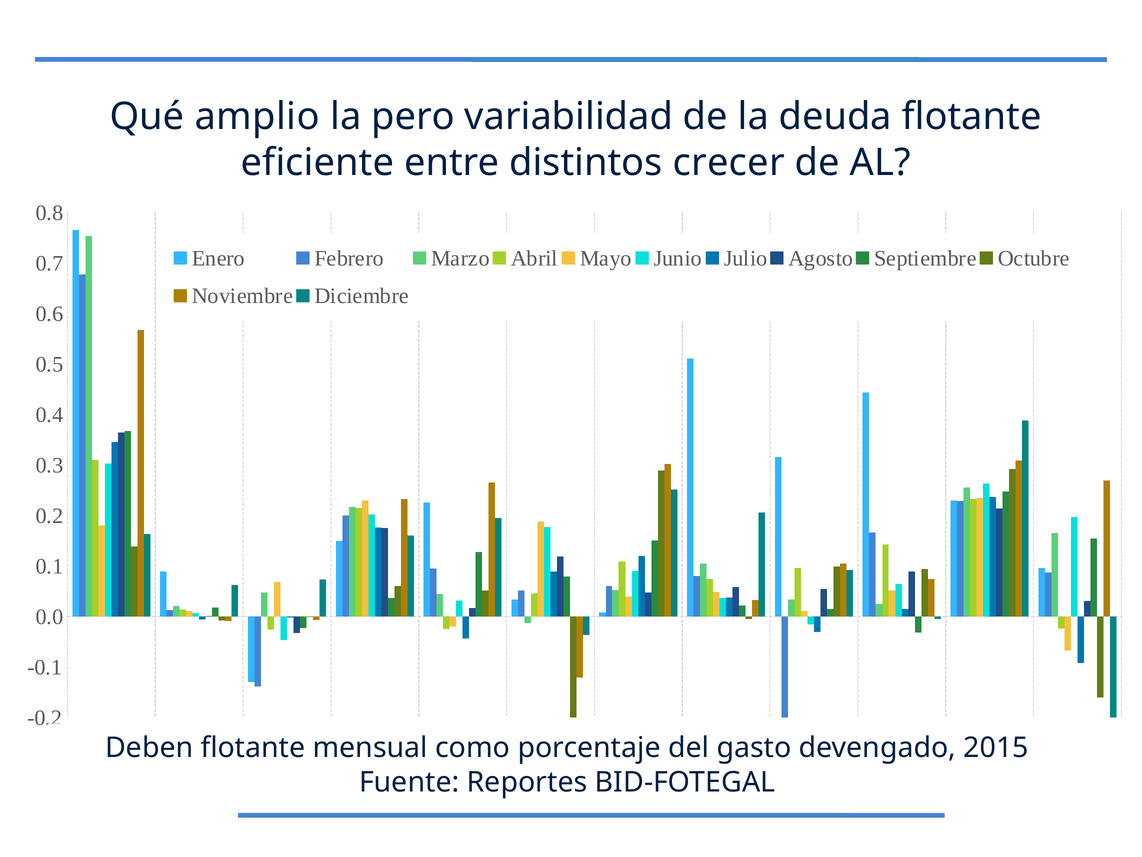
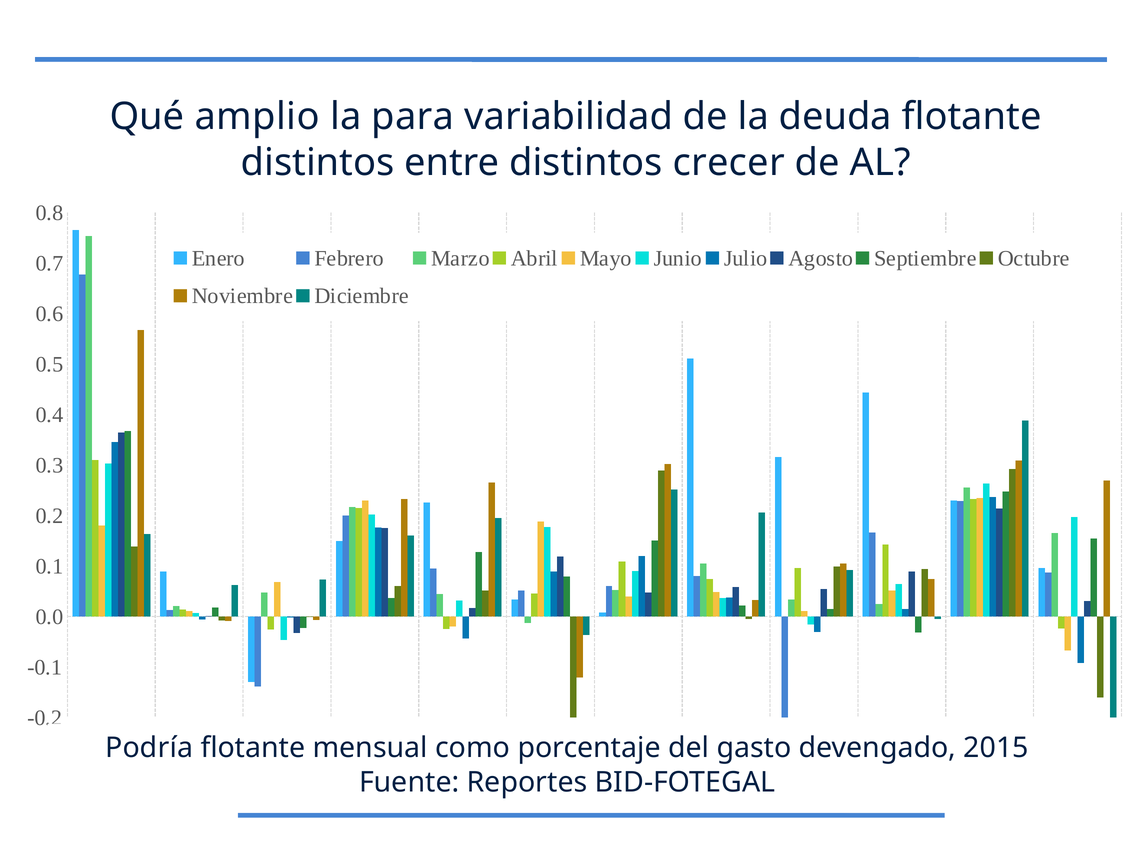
pero: pero -> para (413, 117)
eficiente: eficiente -> distintos (318, 162)
Deben: Deben -> Podría (149, 747)
